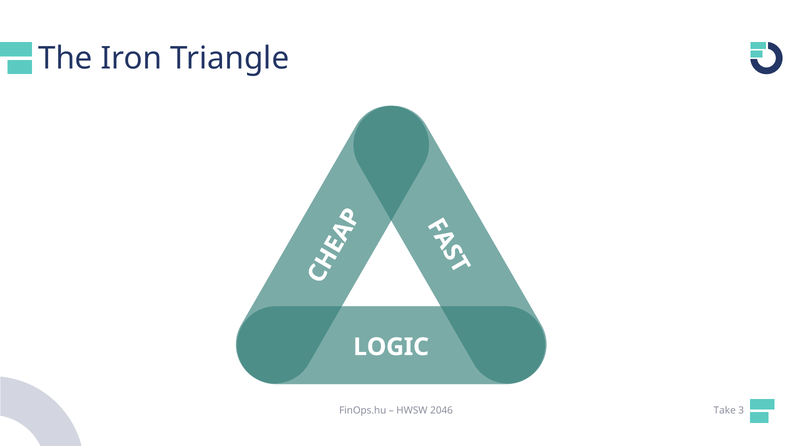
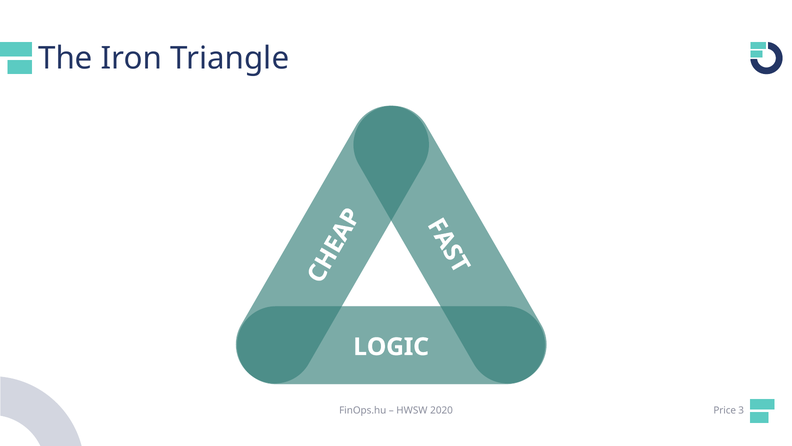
2046: 2046 -> 2020 (442, 410)
Take: Take -> Price (725, 410)
